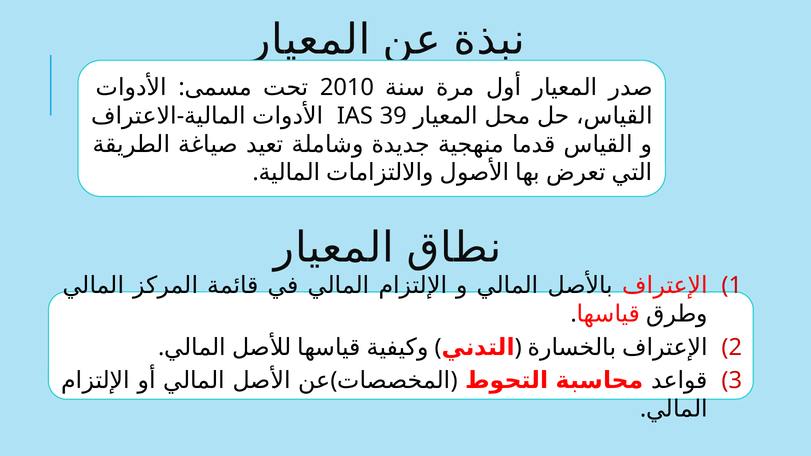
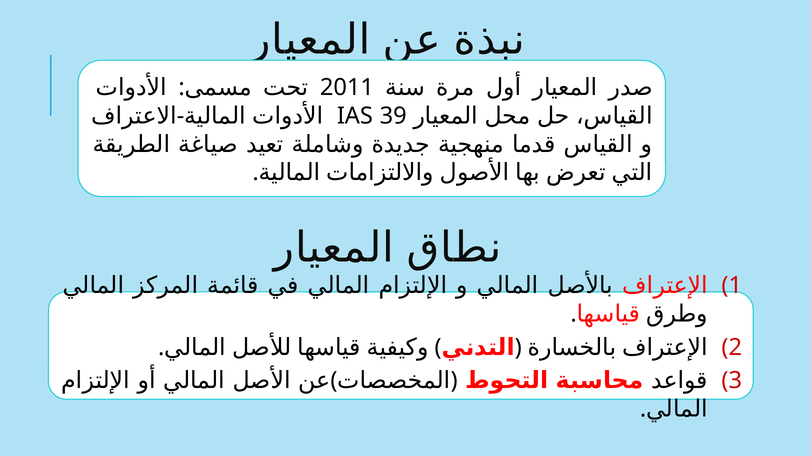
2010: 2010 -> 2011 (347, 87)
